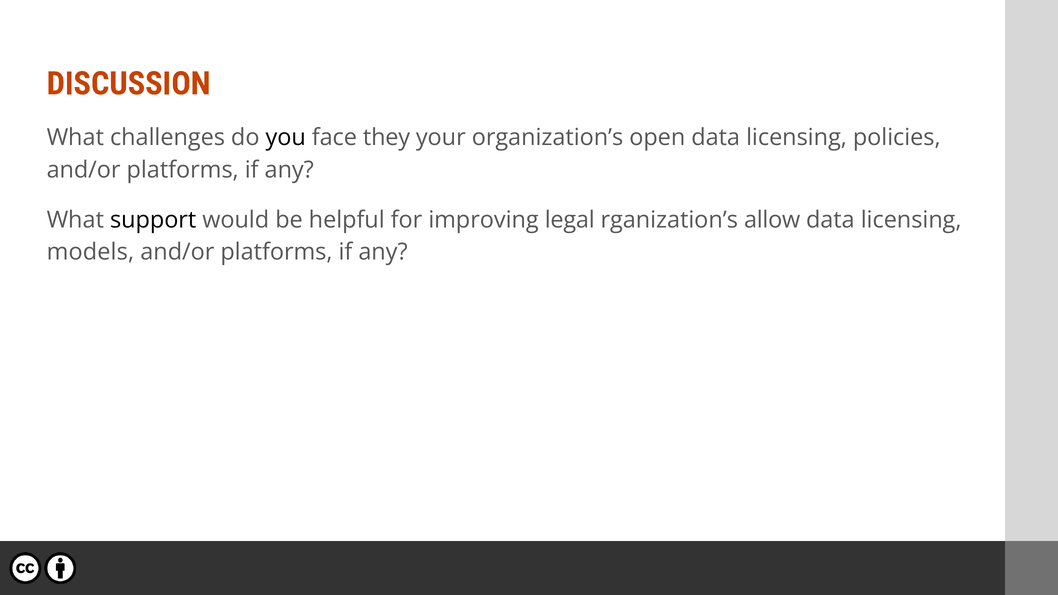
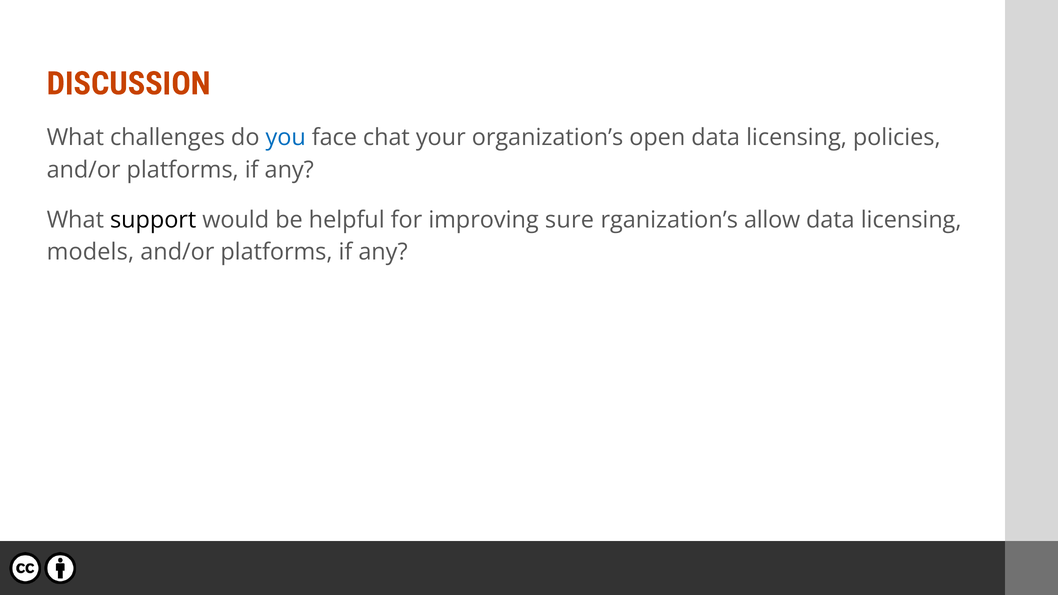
you colour: black -> blue (286, 137)
they: they -> chat (386, 137)
legal: legal -> sure (570, 220)
